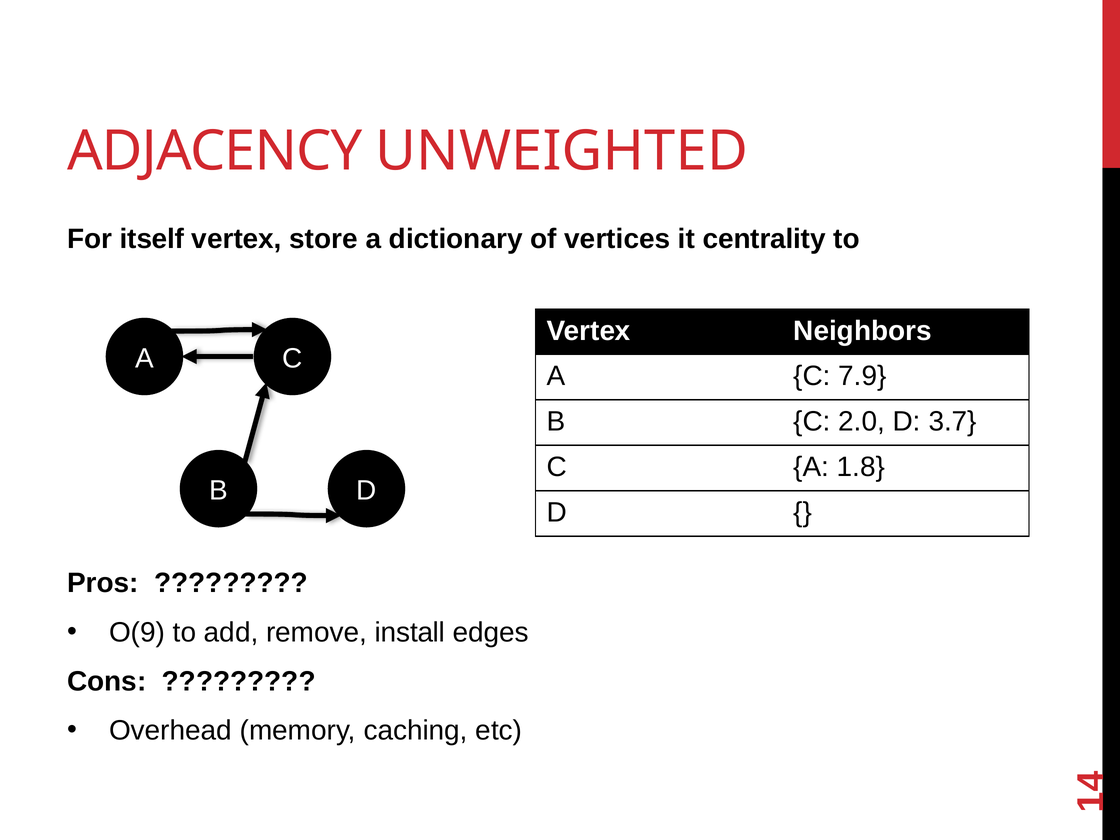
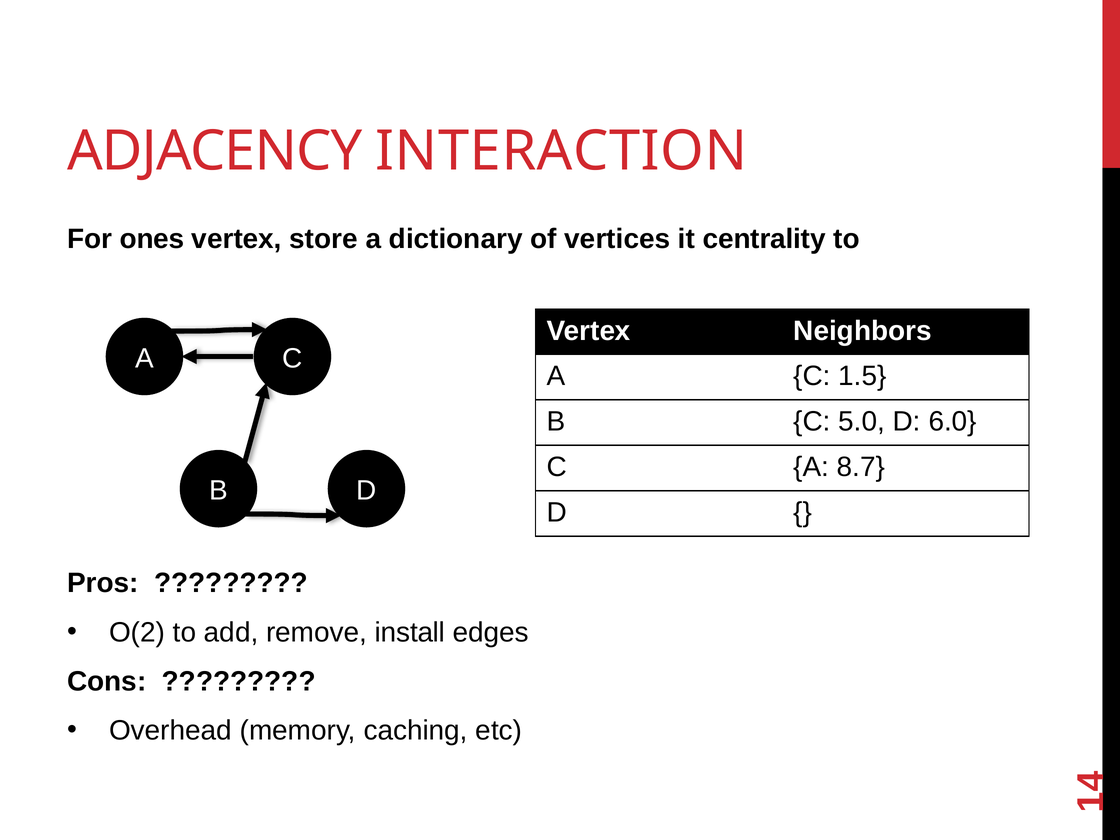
UNWEIGHTED: UNWEIGHTED -> INTERACTION (561, 151)
itself: itself -> ones (152, 239)
7.9: 7.9 -> 1.5 (862, 376)
2.0: 2.0 -> 5.0 (862, 422)
3.7: 3.7 -> 6.0 (953, 422)
1.8: 1.8 -> 8.7 (861, 467)
O(9: O(9 -> O(2 (137, 632)
